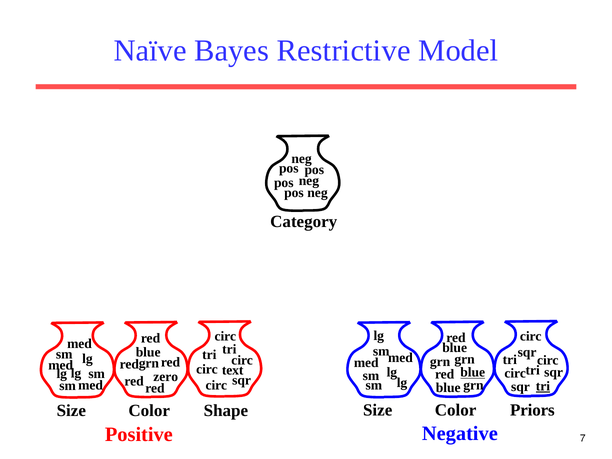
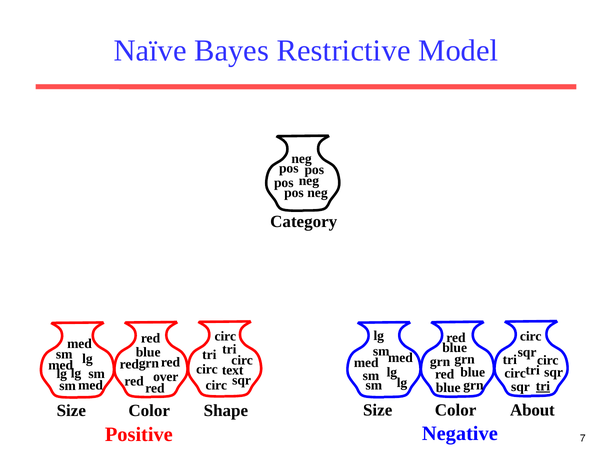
blue underline: present -> none (473, 372)
zero: zero -> over (166, 377)
Priors: Priors -> About (532, 410)
